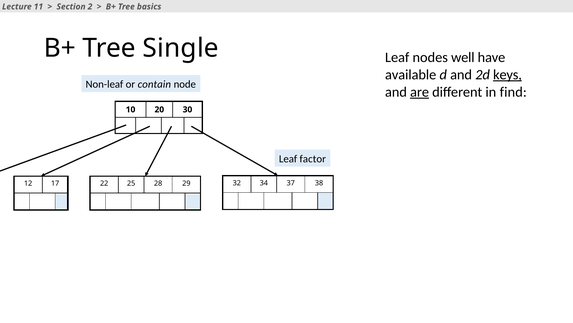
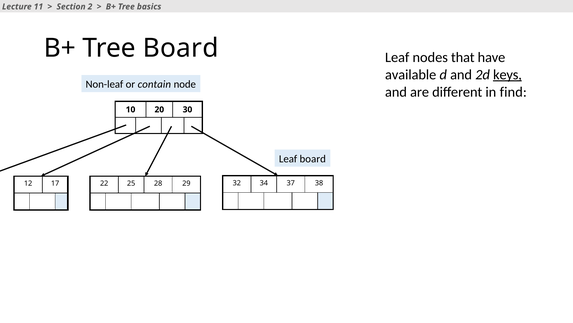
Tree Single: Single -> Board (181, 48)
well: well -> that (463, 57)
are underline: present -> none (420, 92)
Leaf factor: factor -> board (313, 159)
